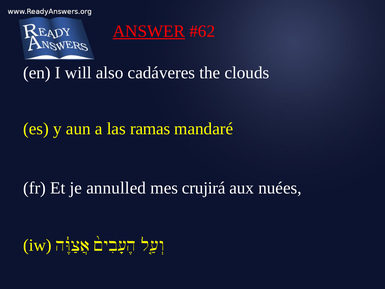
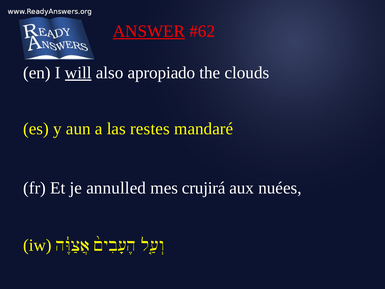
will underline: none -> present (78, 73)
cadáveres: cadáveres -> apropiado (161, 73)
ramas: ramas -> restes (150, 129)
